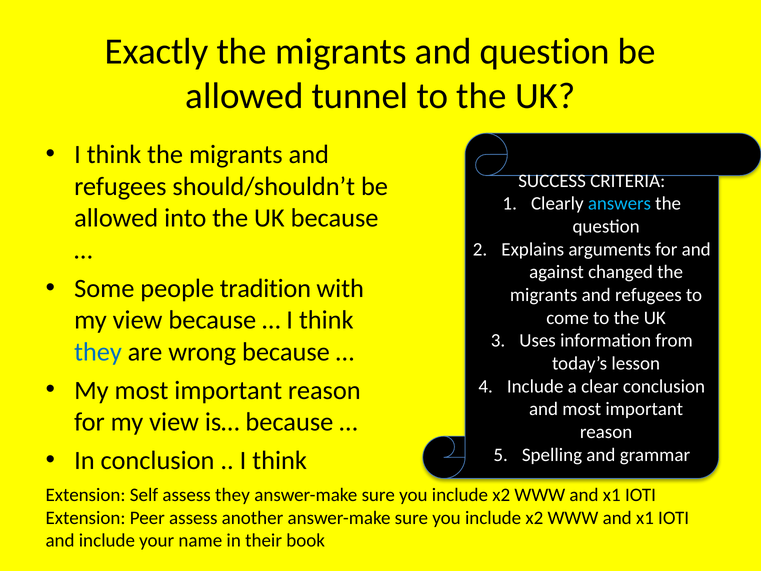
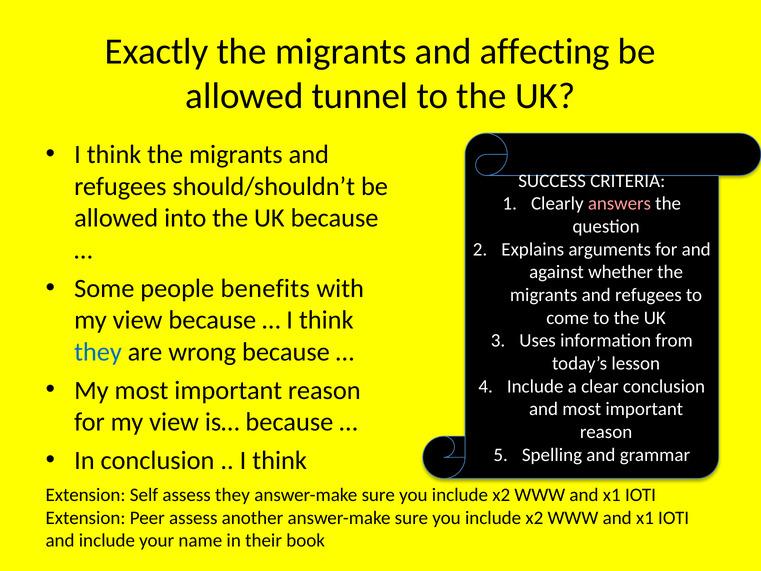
and question: question -> affecting (545, 51)
answers colour: light blue -> pink (619, 203)
changed: changed -> whether (621, 272)
tradition: tradition -> benefits (265, 288)
